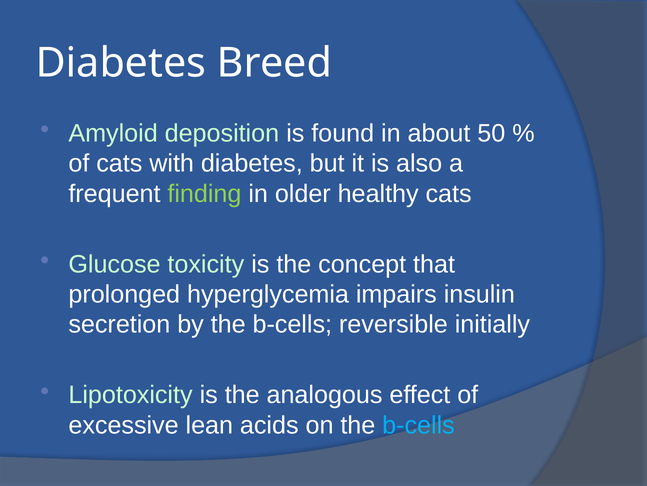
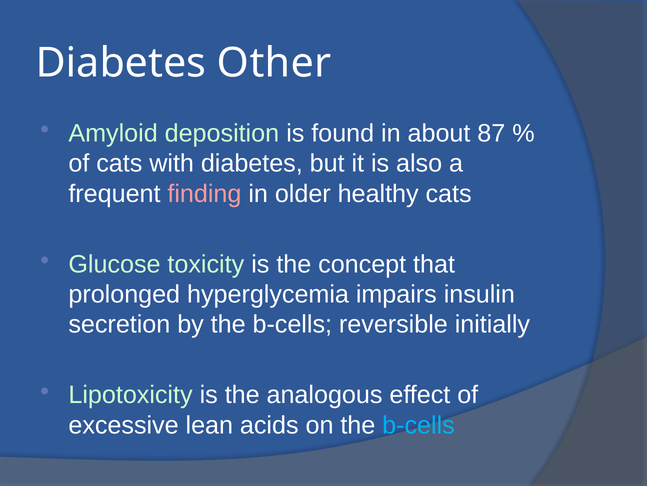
Breed: Breed -> Other (274, 63)
50: 50 -> 87 (491, 133)
finding colour: light green -> pink (204, 193)
